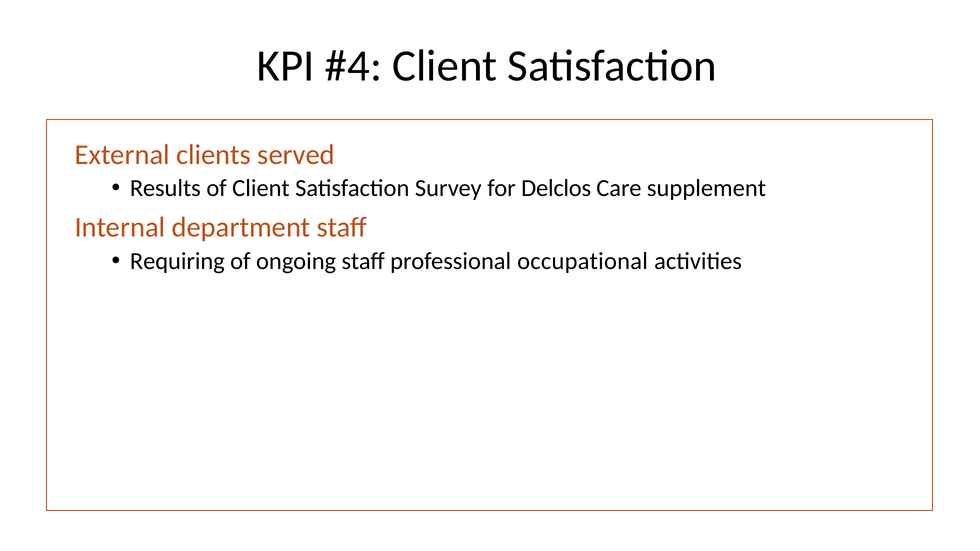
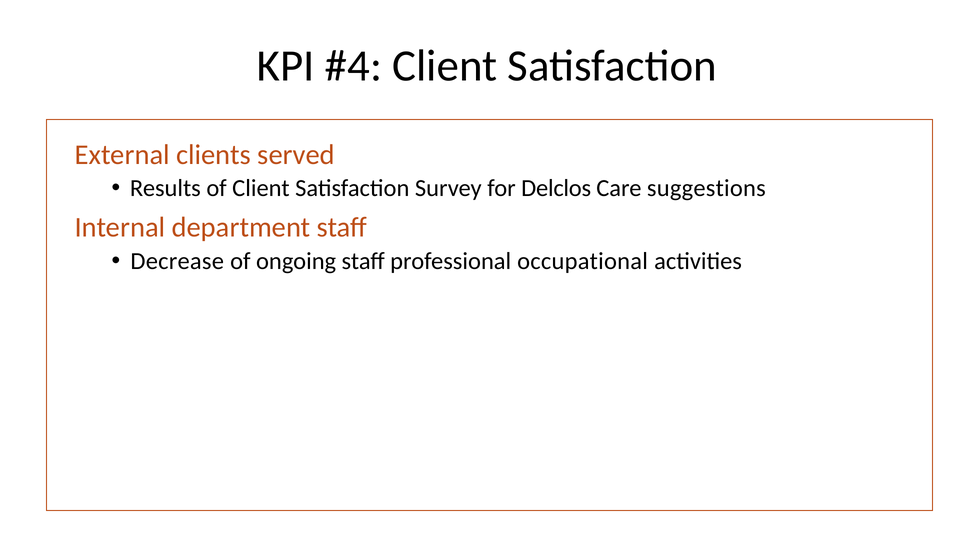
supplement: supplement -> suggestions (706, 188)
Requiring: Requiring -> Decrease (177, 261)
